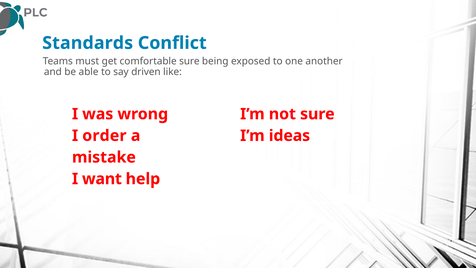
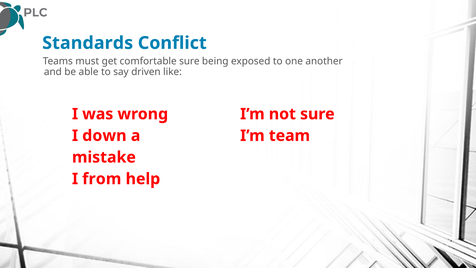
order: order -> down (104, 136)
ideas: ideas -> team (289, 136)
want: want -> from (102, 179)
